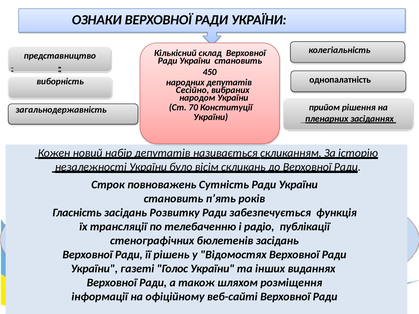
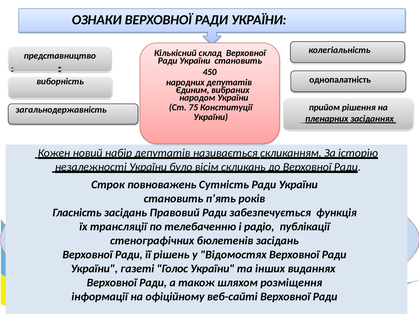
Сесійно: Сесійно -> Єдиним (193, 90)
70: 70 -> 75 (193, 107)
Розвитку: Розвитку -> Правовий (175, 213)
